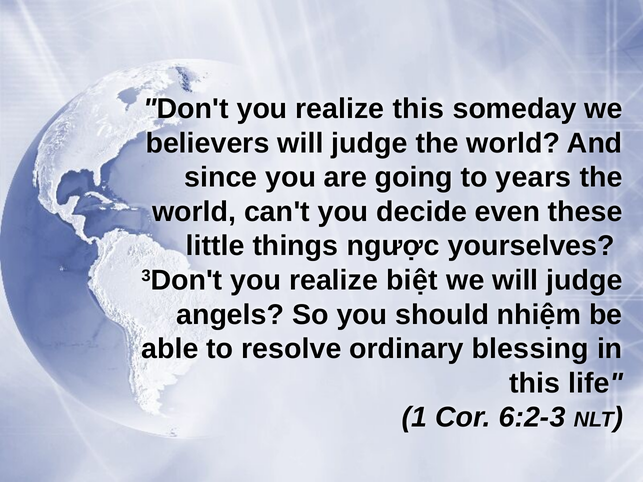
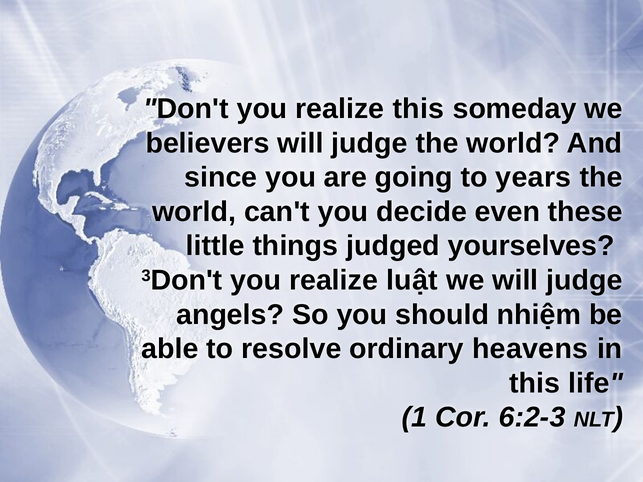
ngược: ngược -> judged (393, 246)
biệt: biệt -> luật (412, 281)
blessing: blessing -> heavens (530, 349)
